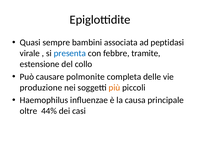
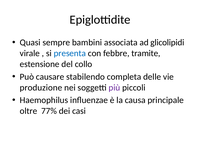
peptidasi: peptidasi -> glicolipidi (167, 43)
polmonite: polmonite -> stabilendo (86, 77)
più colour: orange -> purple (114, 88)
44%: 44% -> 77% (49, 111)
